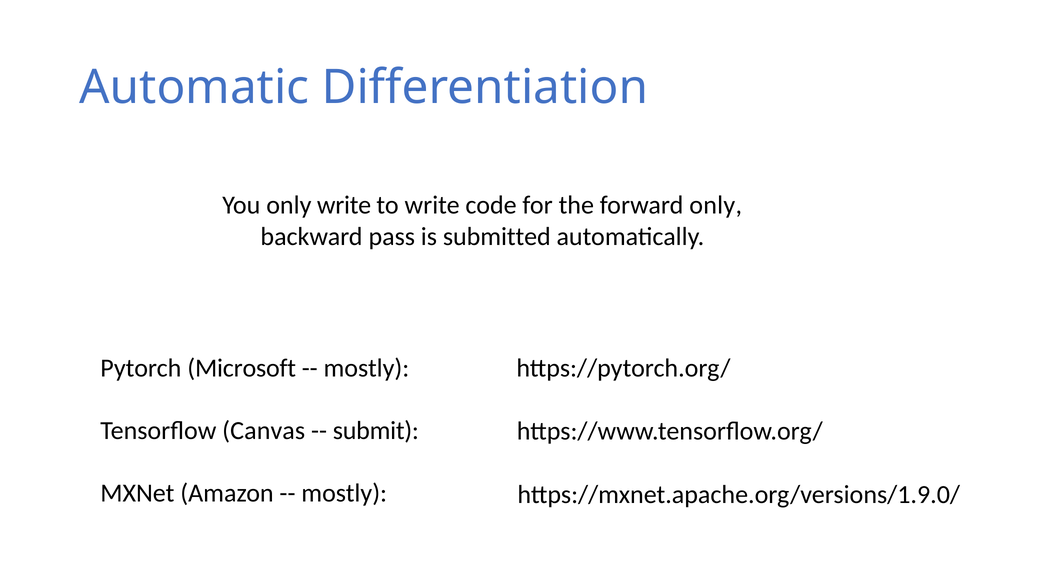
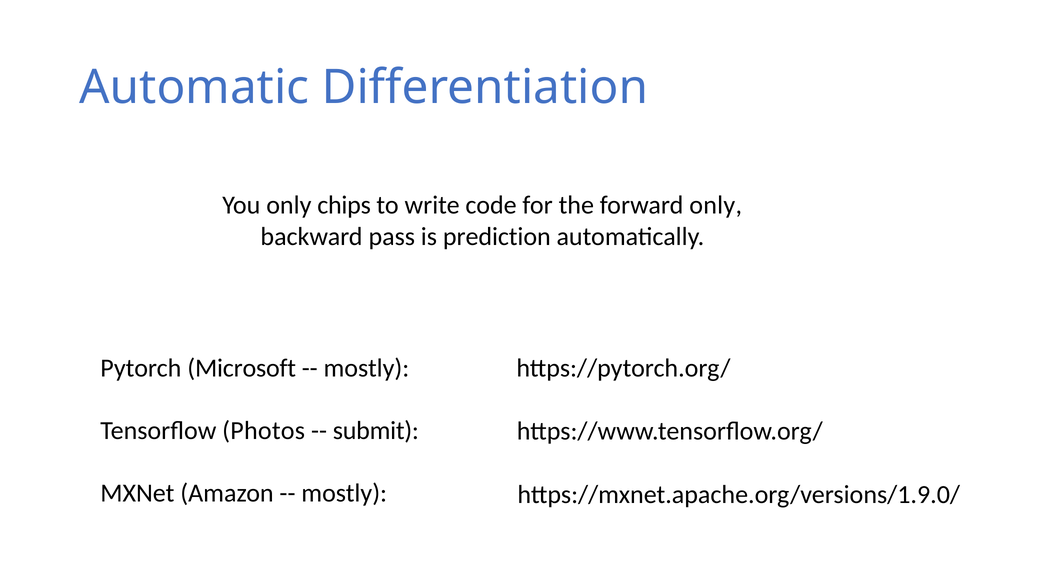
only write: write -> chips (344, 205)
submitted: submitted -> prediction (497, 237)
Canvas: Canvas -> Photos (264, 431)
